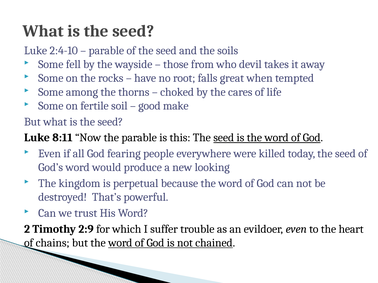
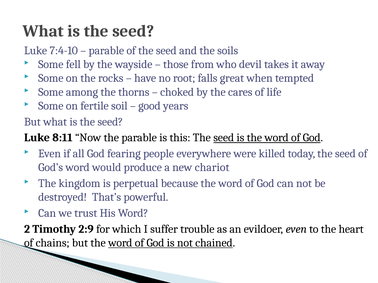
2:4-10: 2:4-10 -> 7:4-10 (64, 51)
make: make -> years (176, 106)
looking: looking -> chariot (212, 168)
